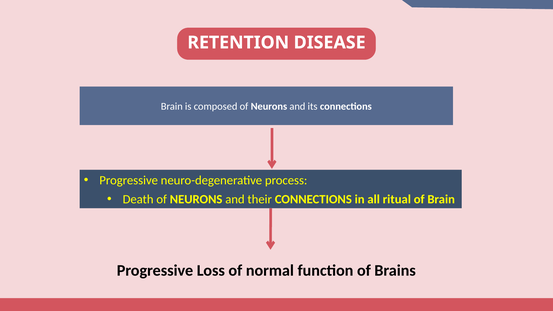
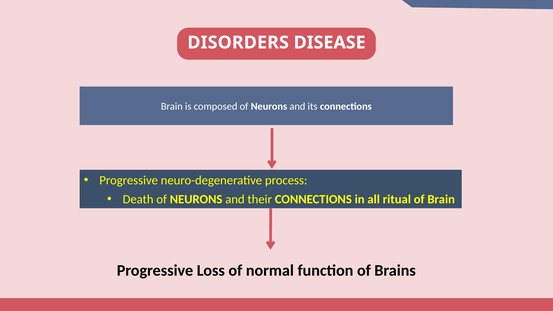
RETENTION: RETENTION -> DISORDERS (238, 43)
